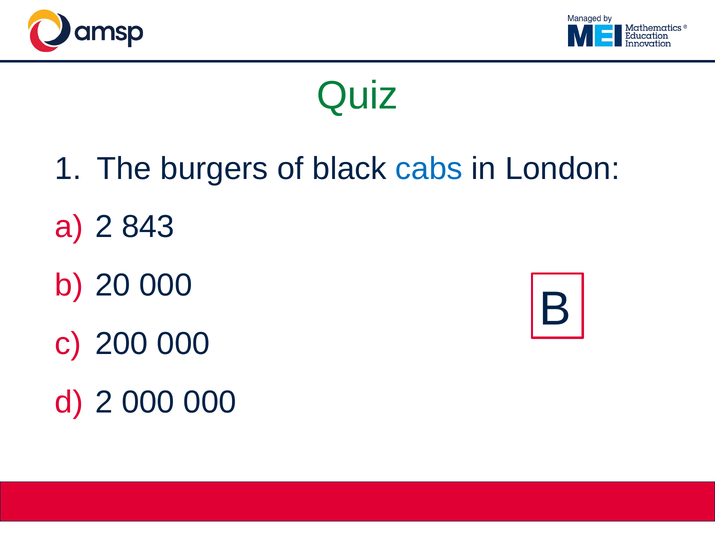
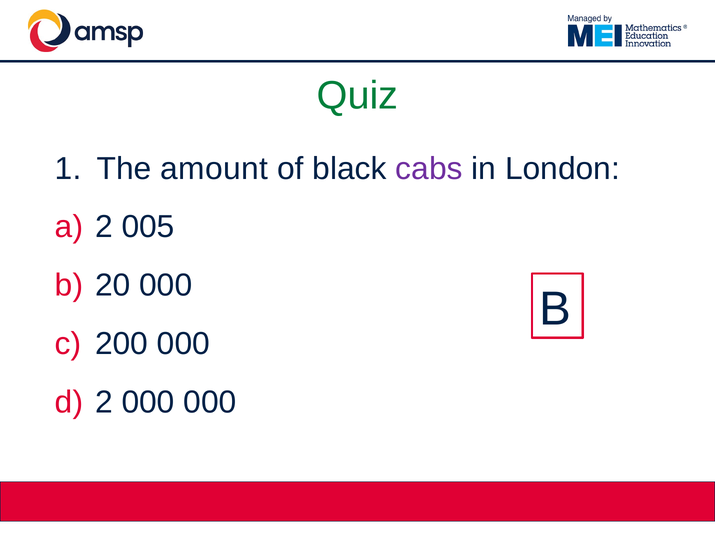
burgers: burgers -> amount (214, 169)
cabs colour: blue -> purple (429, 169)
843: 843 -> 005 (148, 227)
